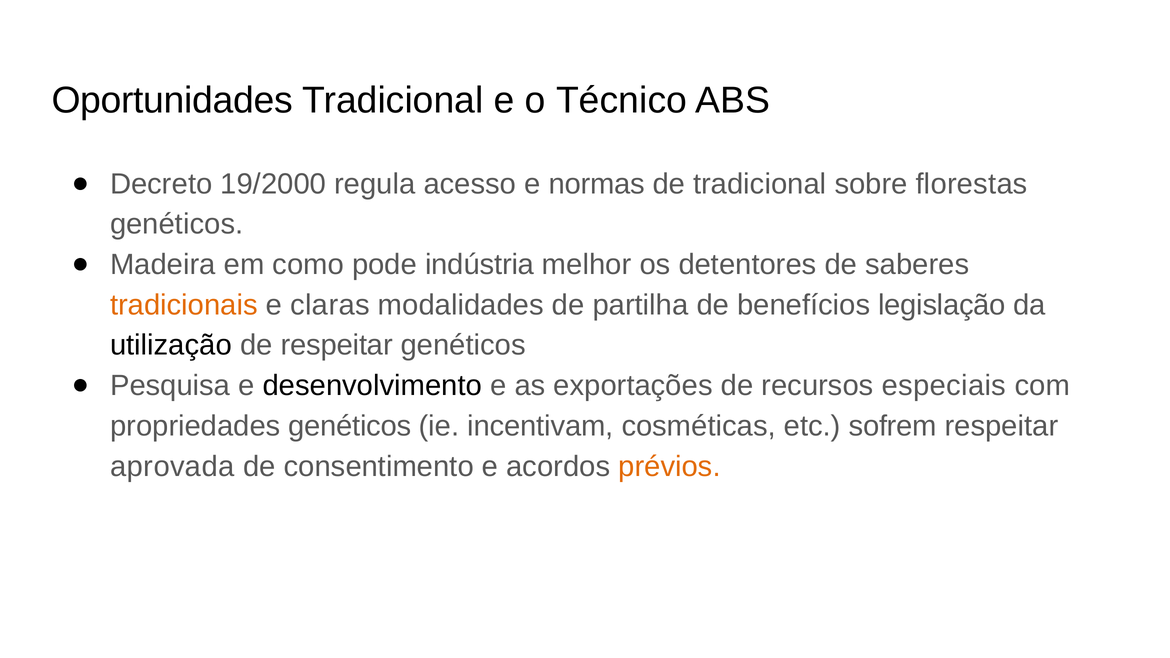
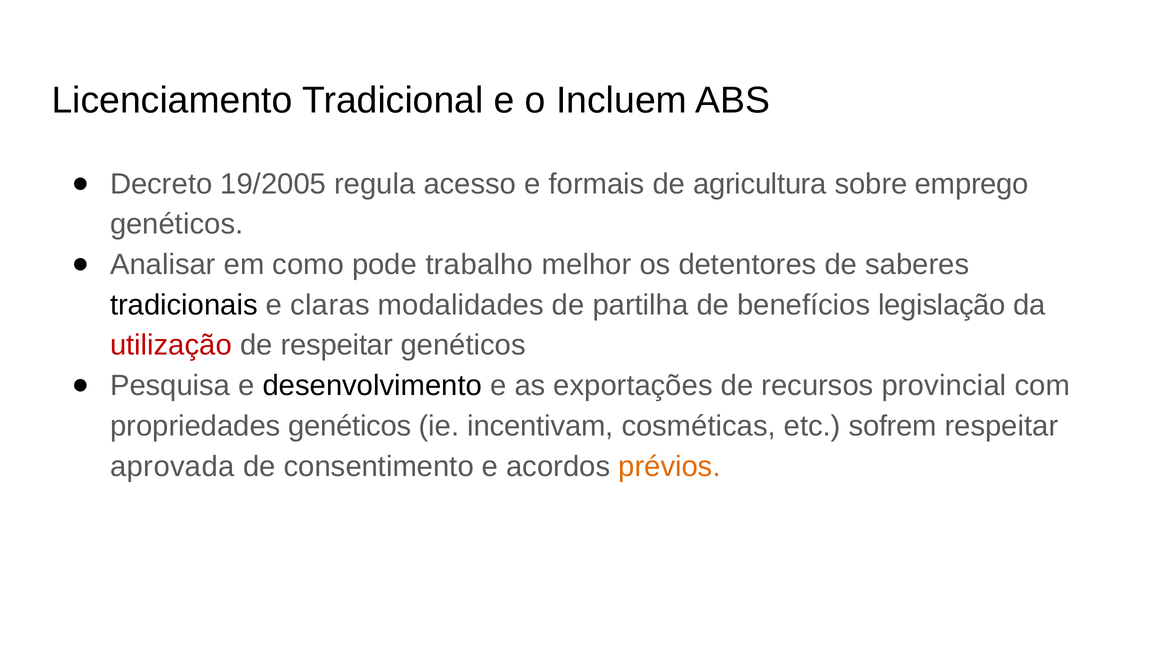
Oportunidades: Oportunidades -> Licenciamento (172, 100)
Técnico: Técnico -> Incluem (622, 100)
19/2000: 19/2000 -> 19/2005 (273, 184)
normas: normas -> formais (597, 184)
de tradicional: tradicional -> agricultura (760, 184)
florestas: florestas -> emprego (972, 184)
Madeira: Madeira -> Analisar (163, 265)
indústria: indústria -> trabalho (479, 265)
tradicionais colour: orange -> black (184, 305)
utilização colour: black -> red (171, 345)
especiais: especiais -> provincial (944, 386)
